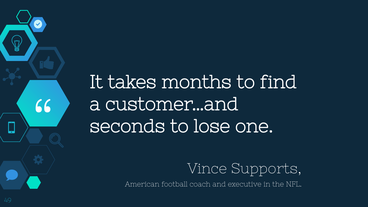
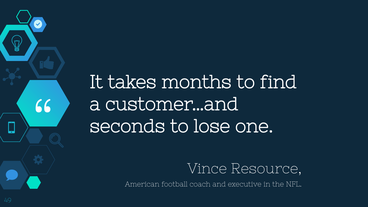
Supports: Supports -> Resource (266, 169)
